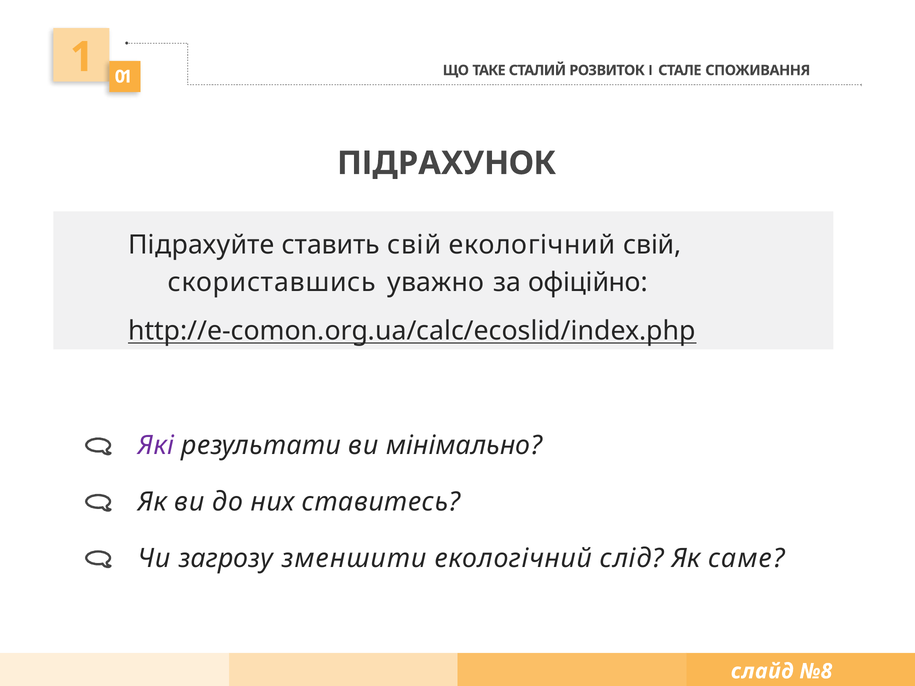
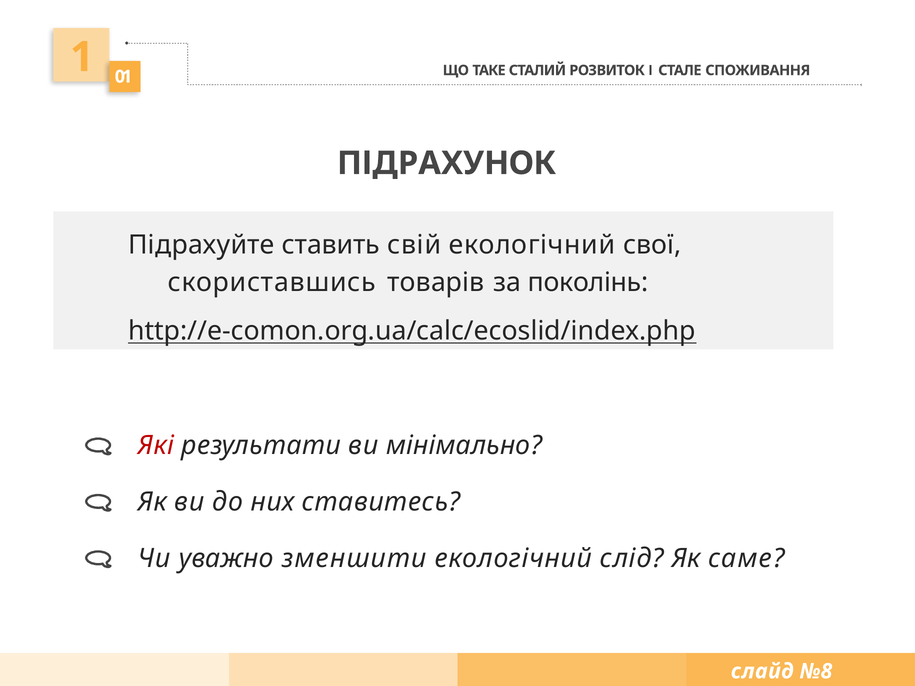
екологічний свій: свій -> свої (652, 245)
уважно: уважно -> товарів (436, 282)
офіційно: офіційно -> поколінь (588, 282)
Які colour: purple -> red (156, 446)
загрозу: загрозу -> уважно (226, 558)
